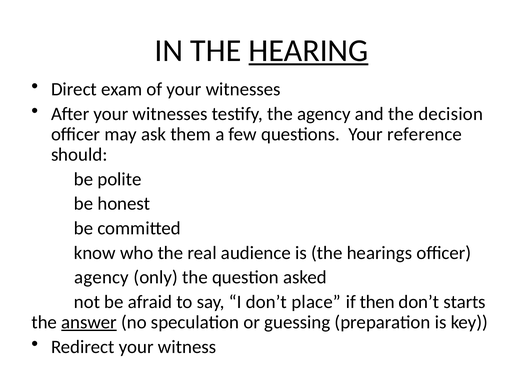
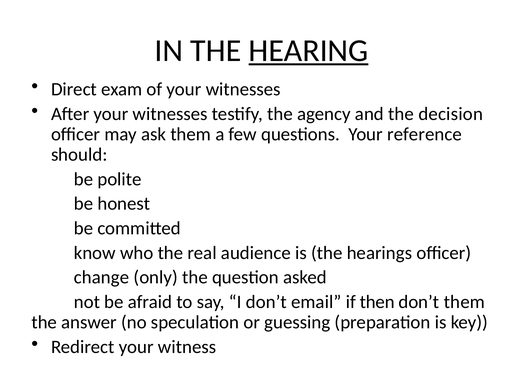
agency: agency -> change (102, 278)
place: place -> email (316, 302)
don’t starts: starts -> them (464, 302)
answer underline: present -> none (89, 322)
